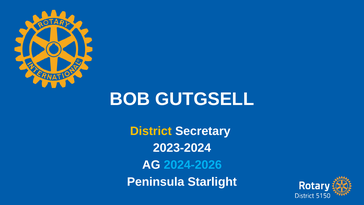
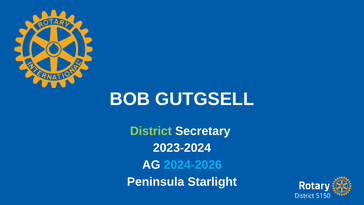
District colour: yellow -> light green (151, 131)
